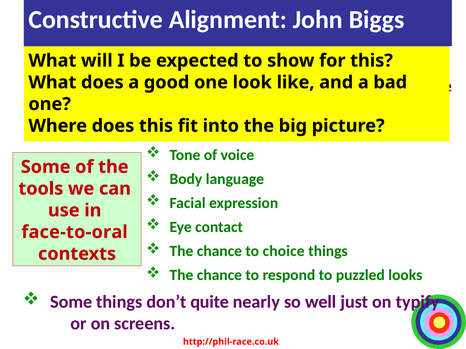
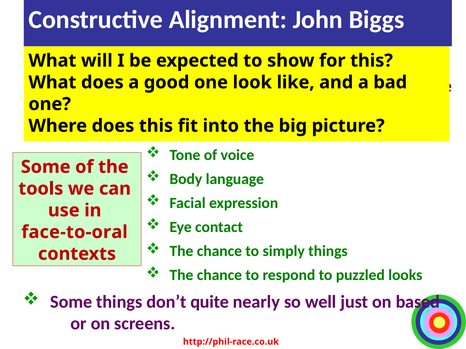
choice: choice -> simply (284, 251)
typify: typify -> based (418, 302)
